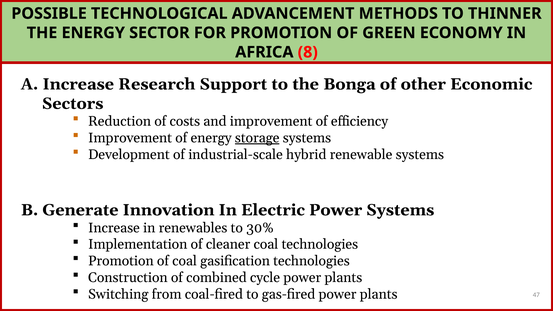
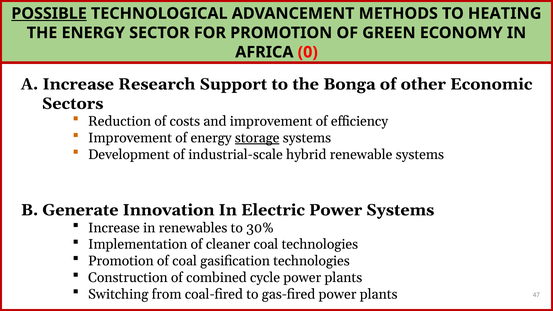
POSSIBLE underline: none -> present (49, 13)
THINNER: THINNER -> HEATING (505, 13)
8: 8 -> 0 (308, 52)
